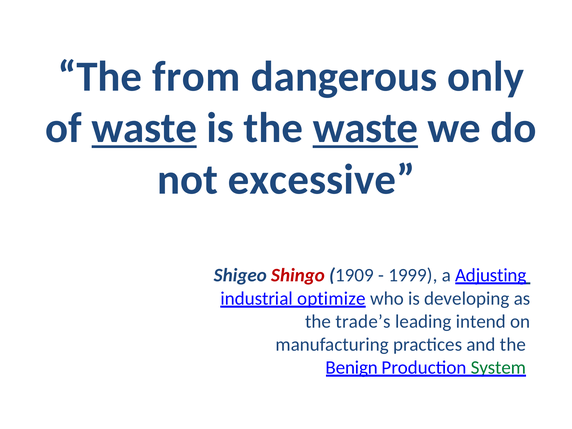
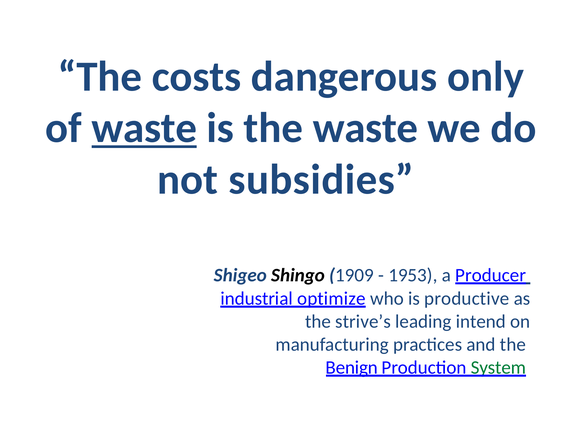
from: from -> costs (197, 77)
waste underline: present -> none (365, 128)
excessive: excessive -> subsidies (321, 180)
Shingo colour: red -> black (298, 275)
1999: 1999 -> 1953 (413, 275)
Adjusting: Adjusting -> Producer (491, 275)
developing: developing -> productive (467, 298)
trade’s: trade’s -> strive’s (363, 322)
